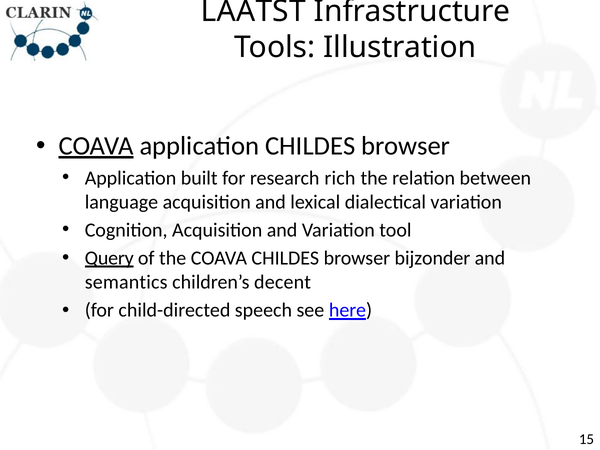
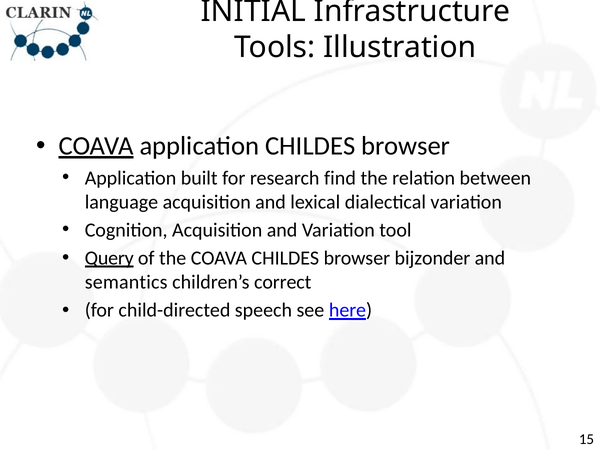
LAATST: LAATST -> INITIAL (253, 12)
rich: rich -> find (340, 178)
decent: decent -> correct (283, 282)
